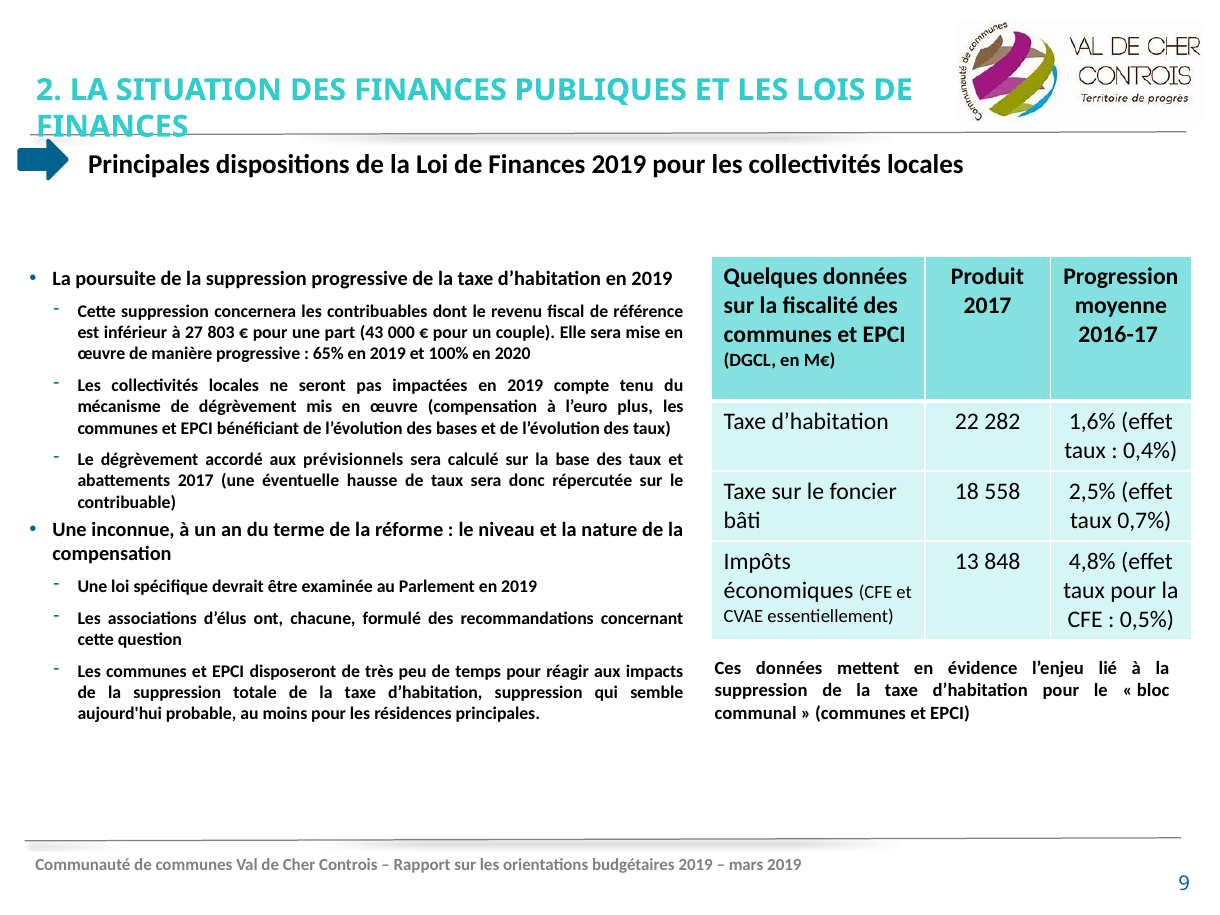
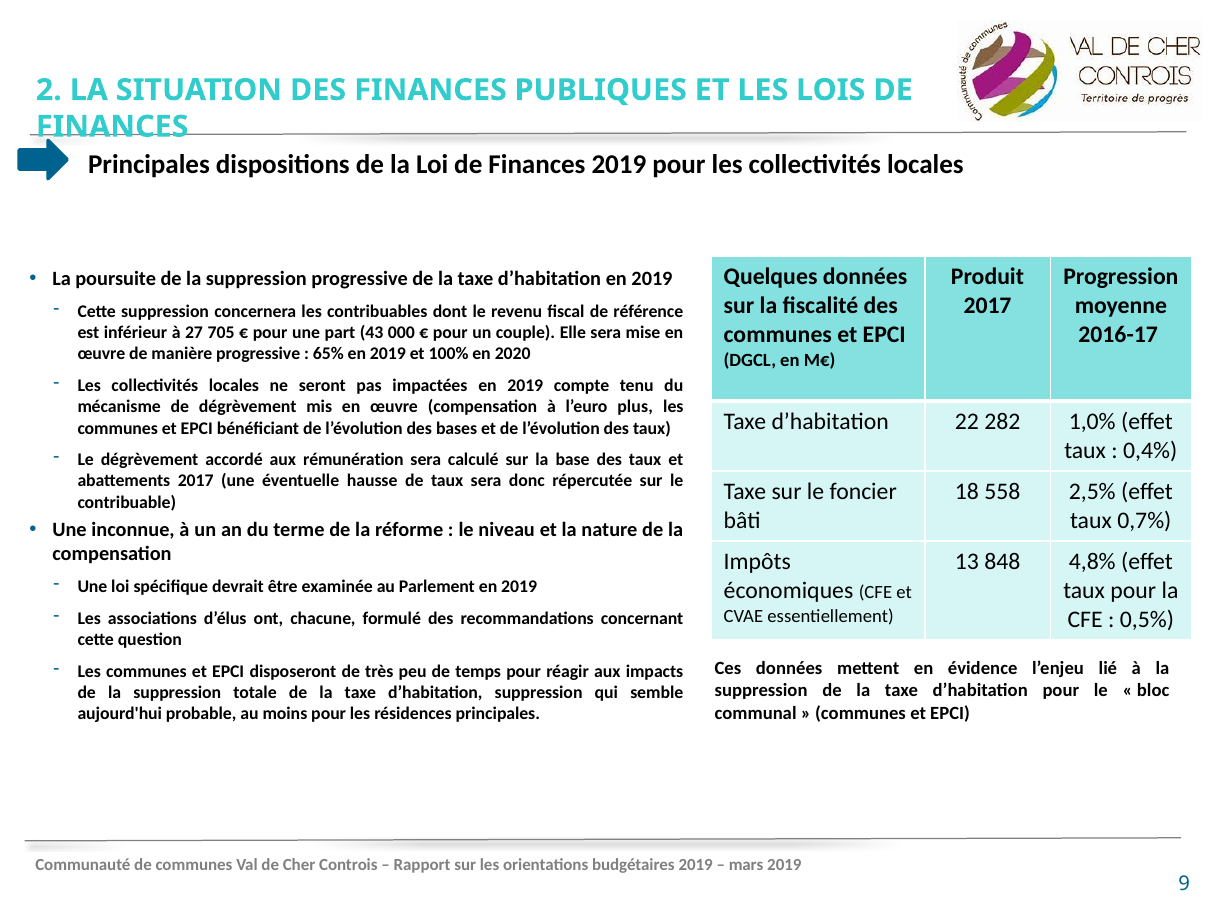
803: 803 -> 705 (221, 333)
1,6%: 1,6% -> 1,0% (1092, 422)
prévisionnels: prévisionnels -> rémunération (353, 460)
